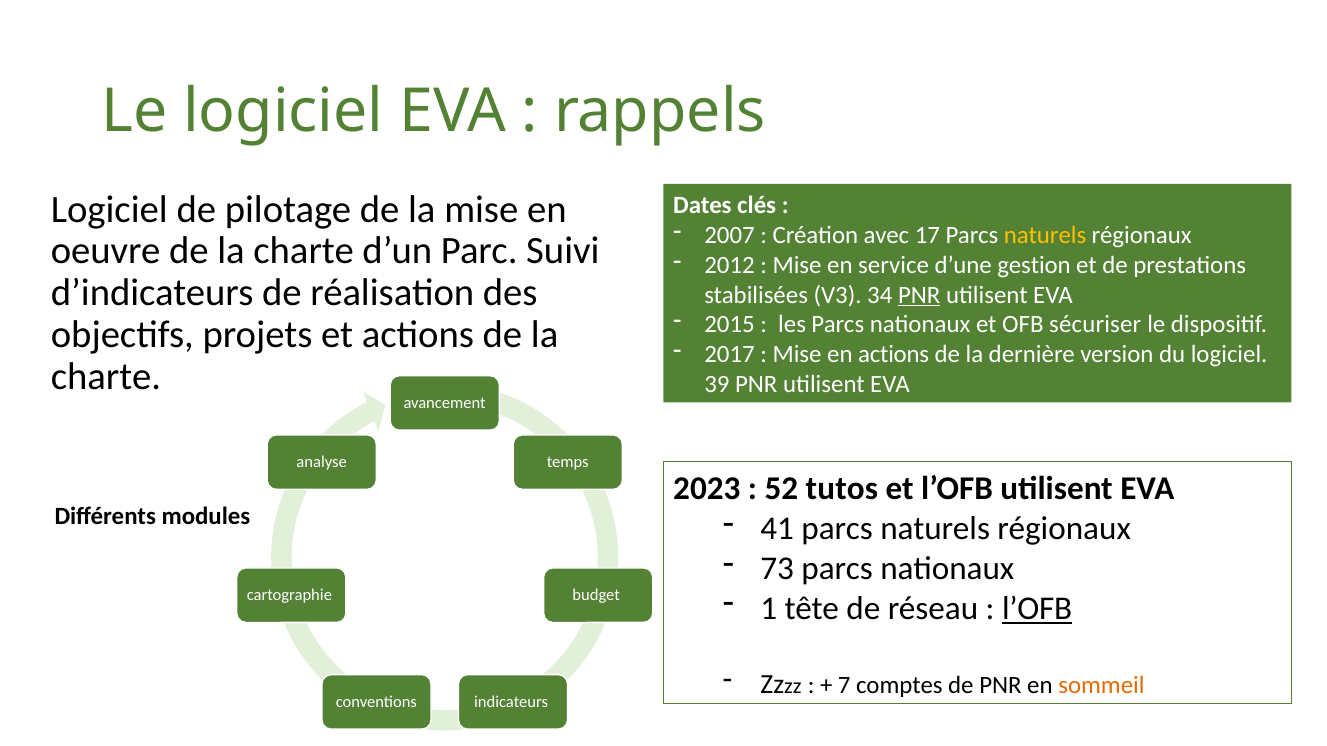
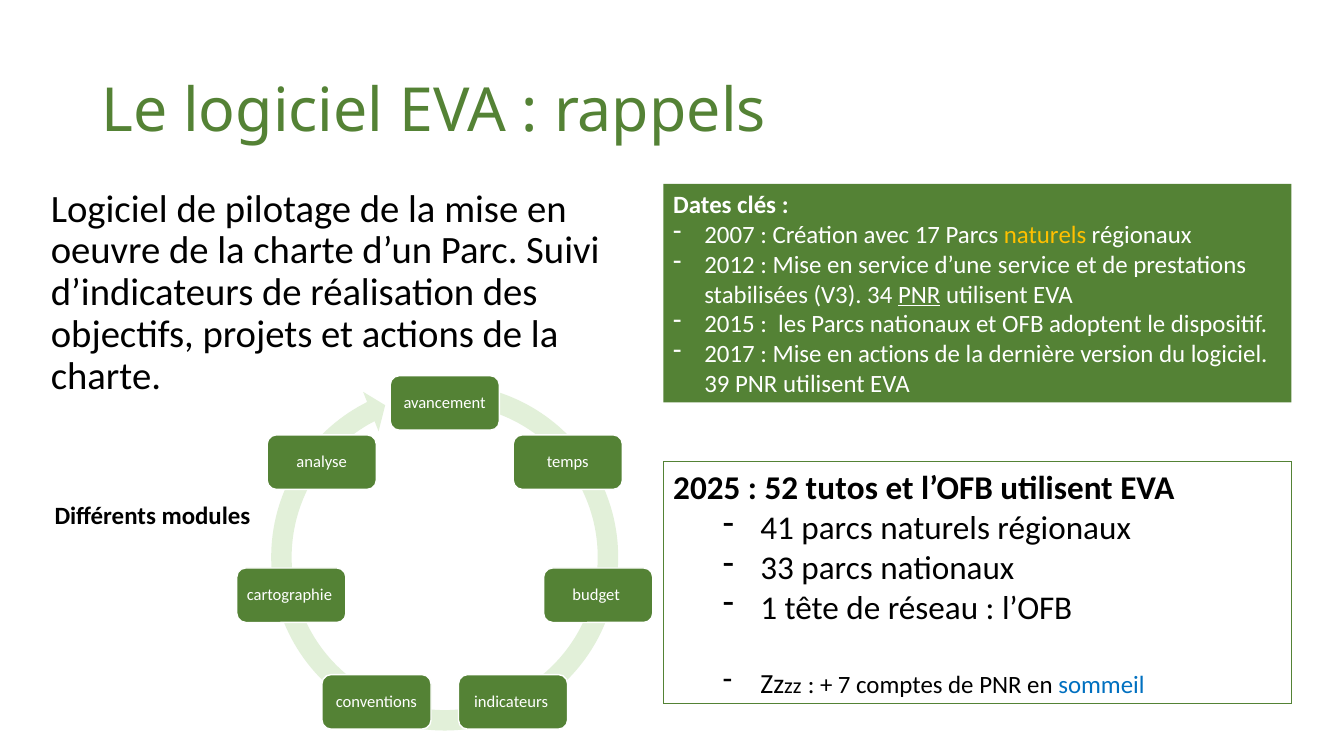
d’une gestion: gestion -> service (1034, 265)
sécuriser: sécuriser -> adoptent (1095, 325)
2023: 2023 -> 2025 (707, 489)
73: 73 -> 33 (777, 569)
l’OFB underline: present -> none (1037, 609)
sommeil colour: orange -> blue (1101, 686)
